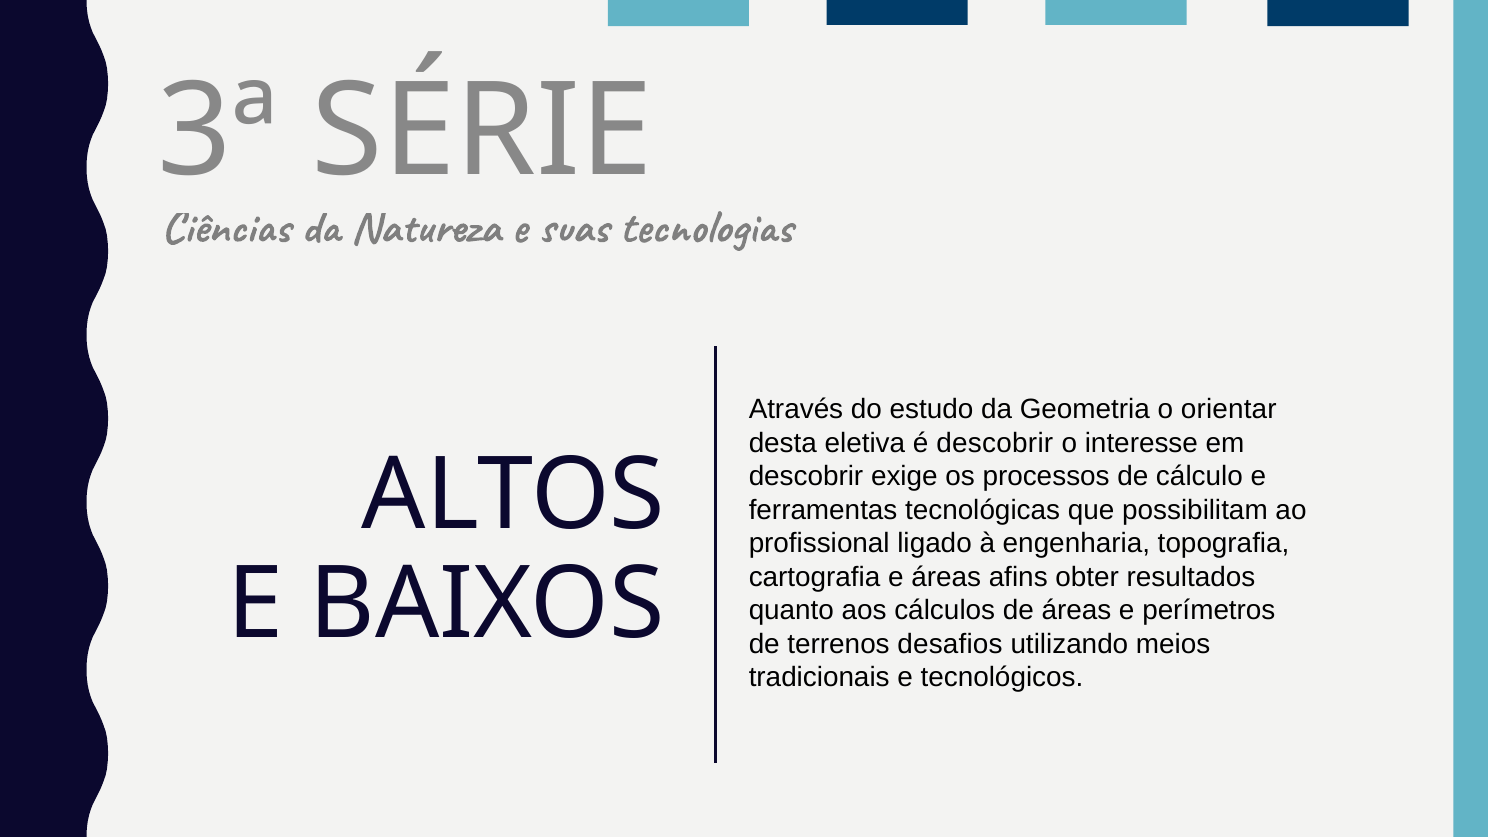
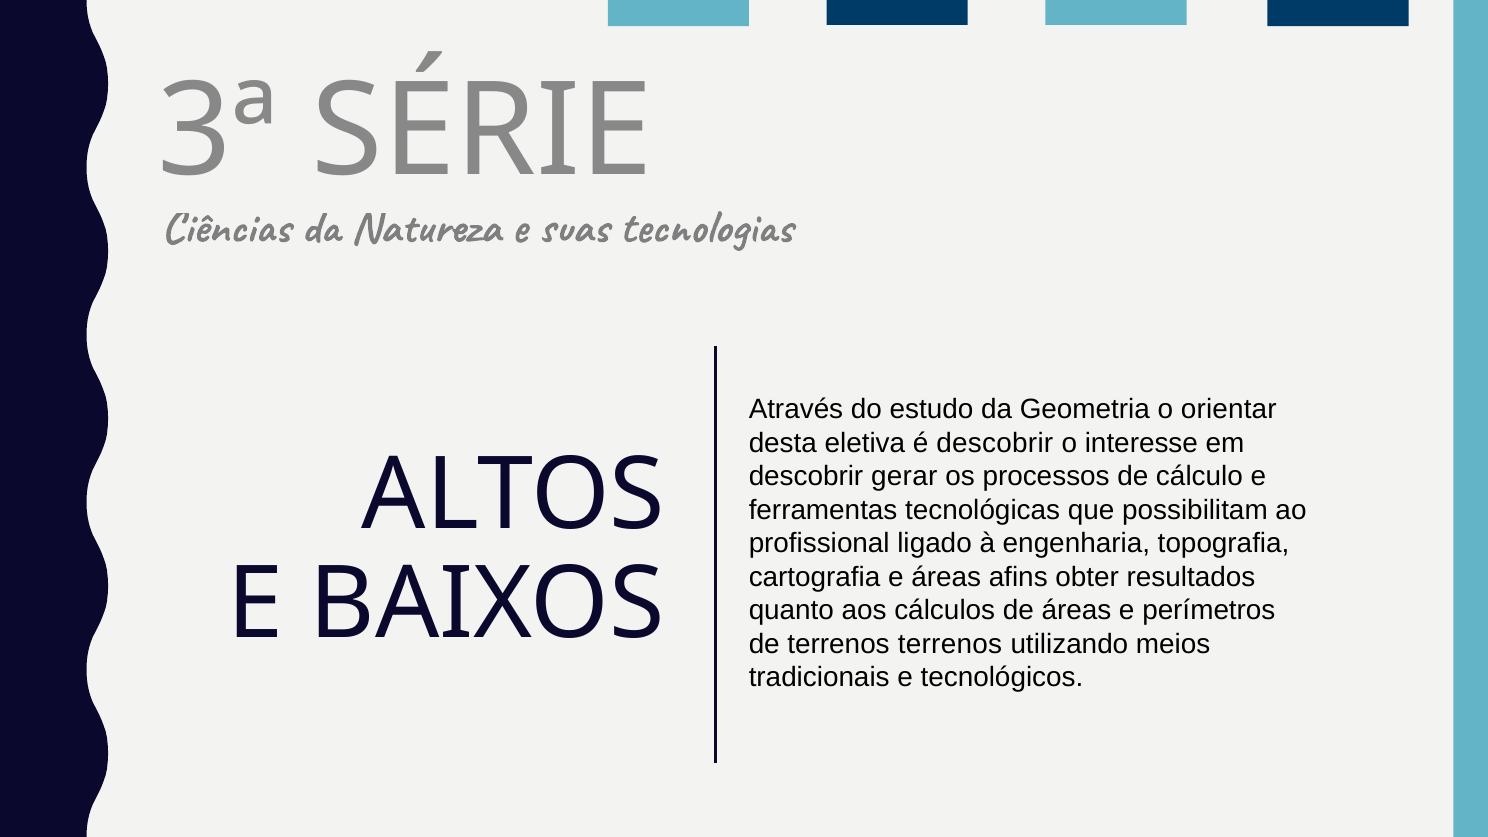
exige: exige -> gerar (904, 477)
terrenos desafios: desafios -> terrenos (950, 644)
